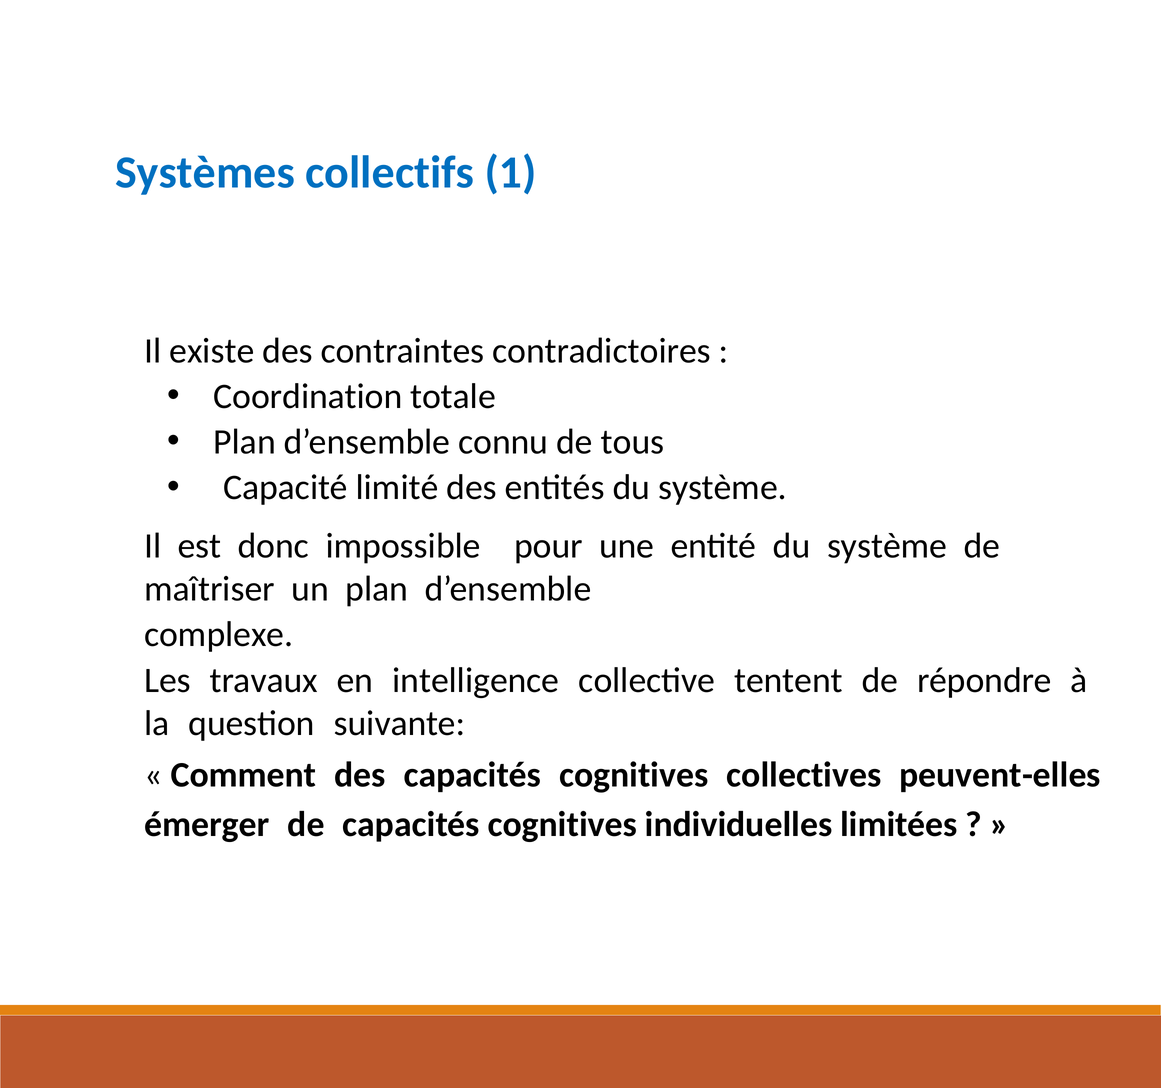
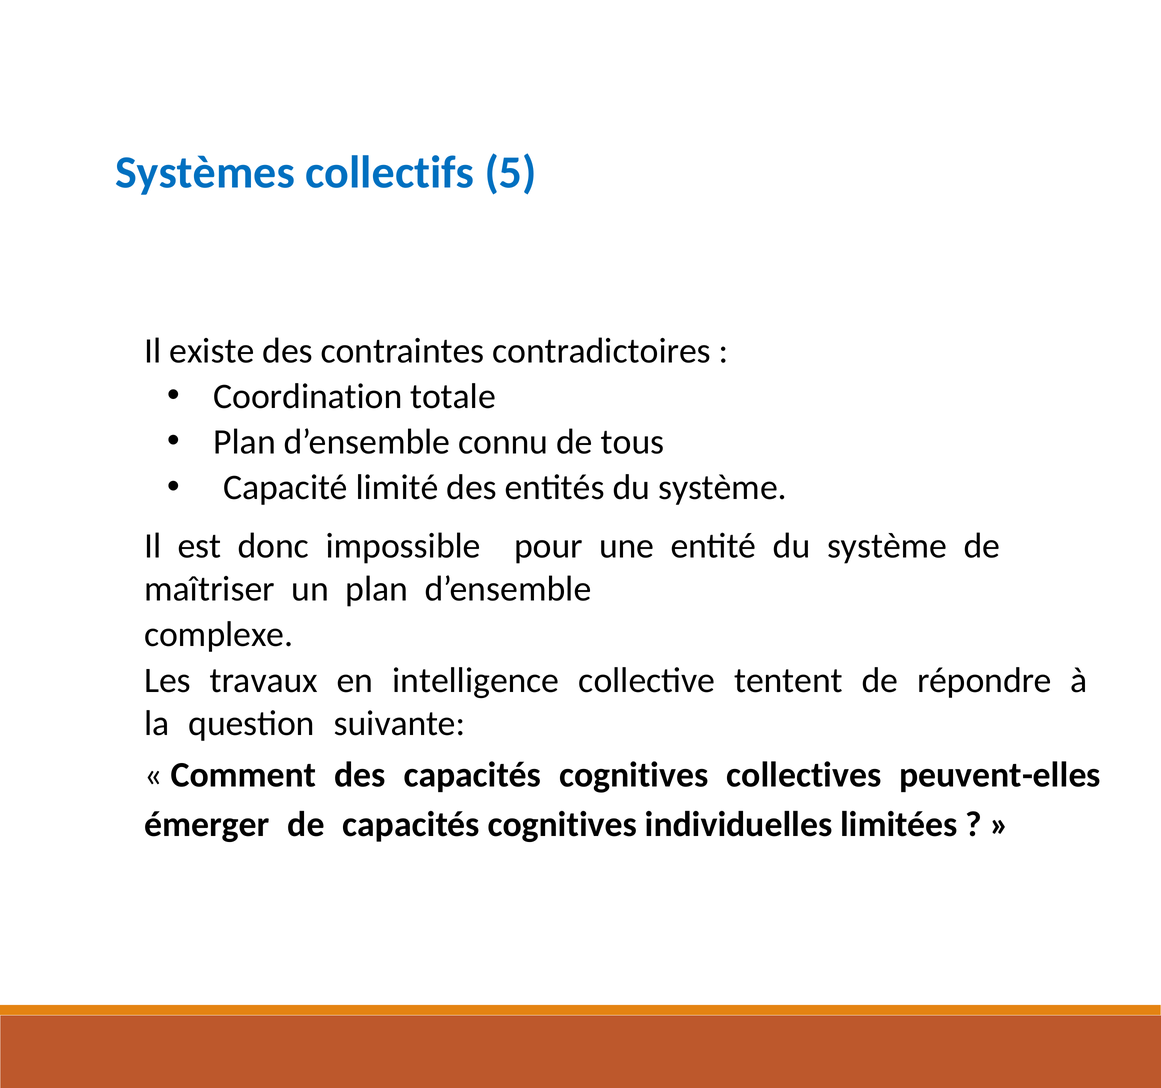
1: 1 -> 5 (511, 173)
